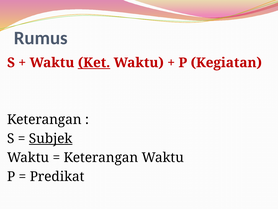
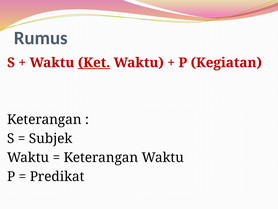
Subjek underline: present -> none (51, 138)
